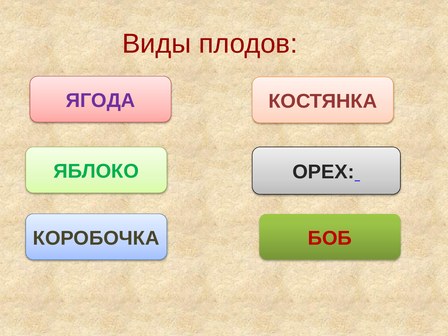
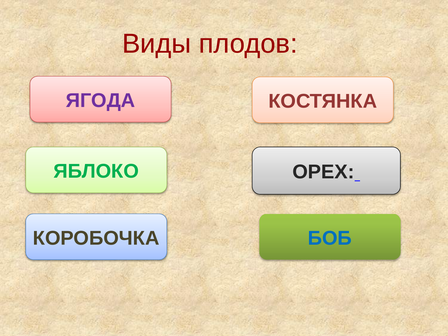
БОБ colour: red -> blue (330, 238)
